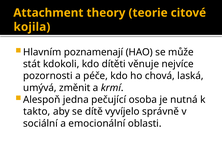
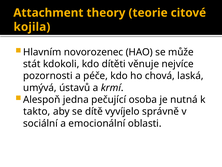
poznamenají: poznamenají -> novorozenec (94, 52)
změnit: změnit -> ústavů (75, 87)
